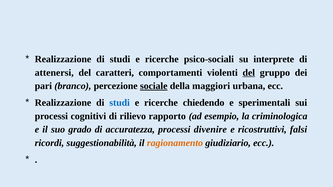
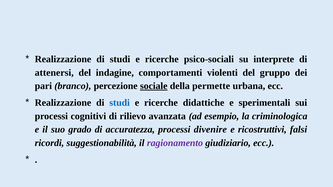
caratteri: caratteri -> indagine (115, 73)
del underline: present -> none (249, 73)
maggiori: maggiori -> permette (211, 86)
chiedendo: chiedendo -> didattiche (204, 103)
rapporto: rapporto -> avanzata (167, 116)
ragionamento colour: orange -> purple (175, 143)
